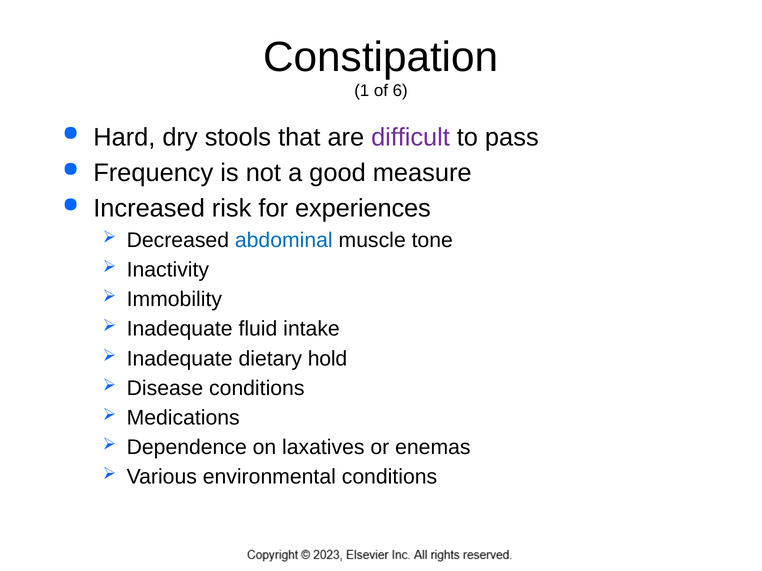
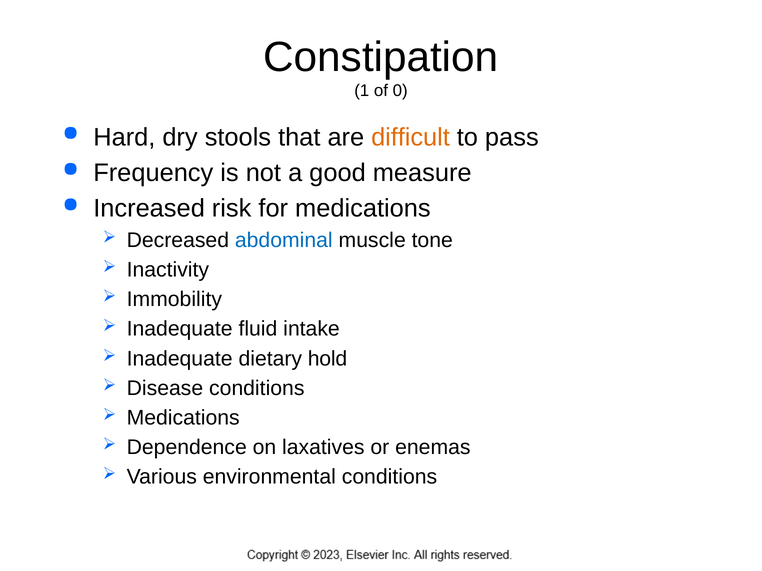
6: 6 -> 0 (400, 91)
difficult colour: purple -> orange (410, 137)
for experiences: experiences -> medications (363, 208)
